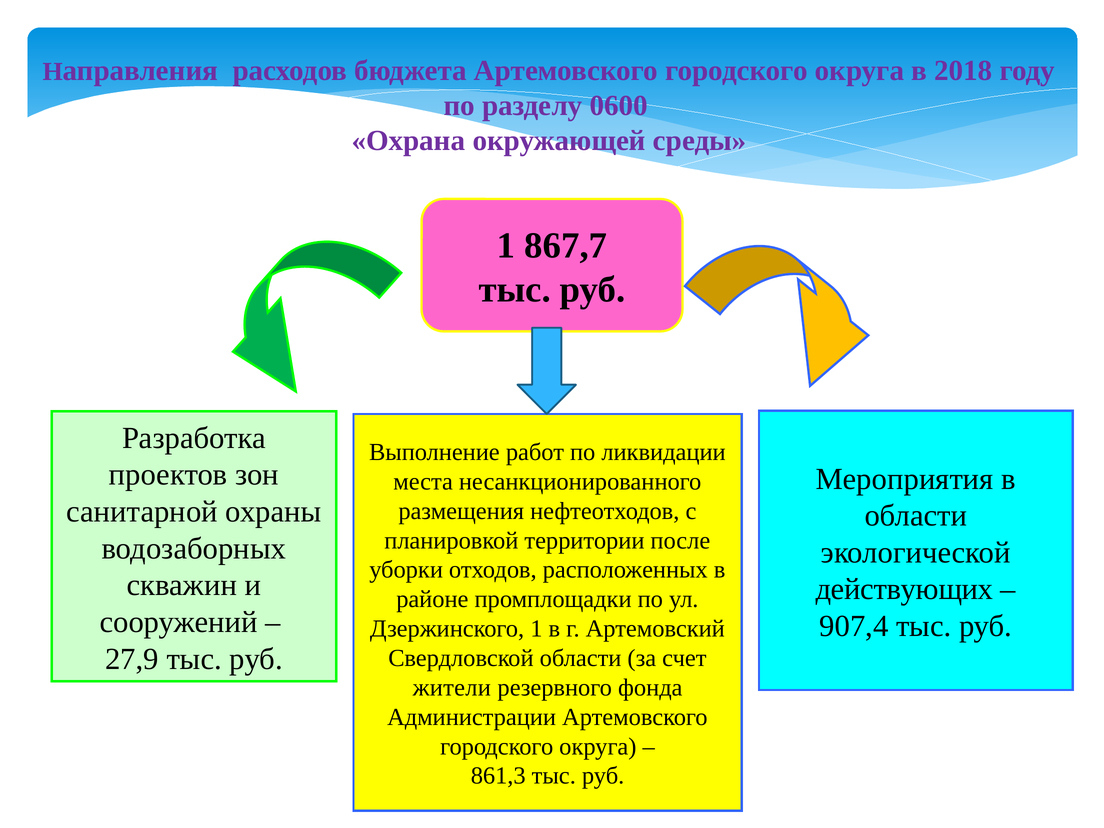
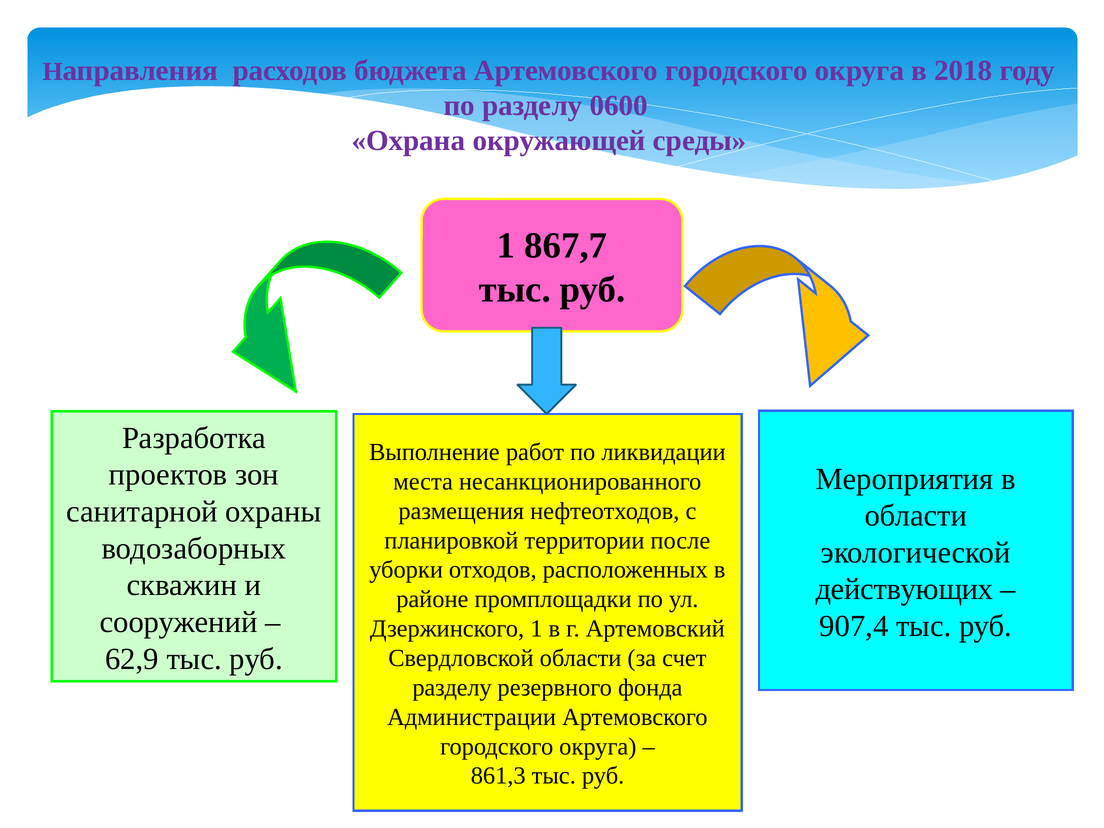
27,9: 27,9 -> 62,9 (132, 659)
жители: жители -> разделу (452, 688)
